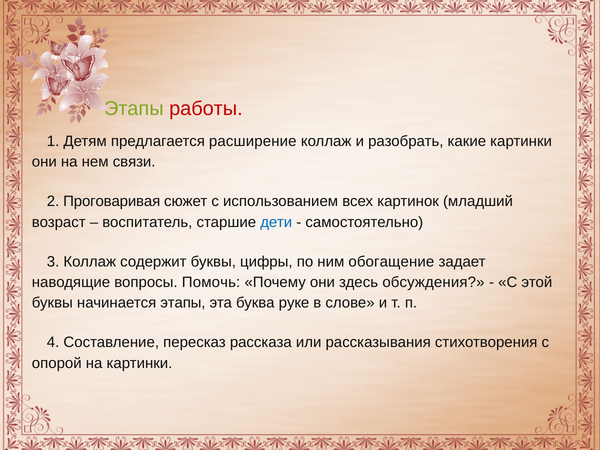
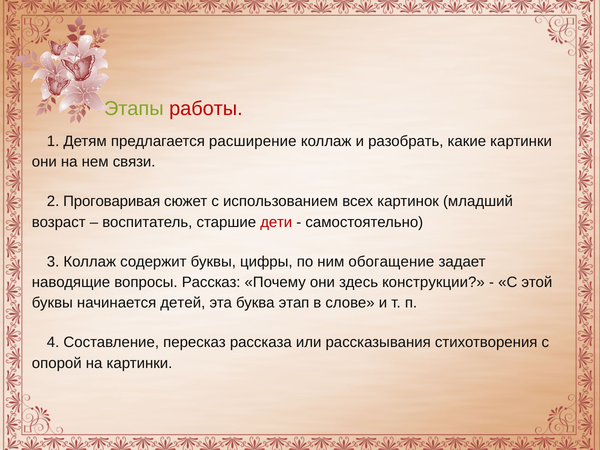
дети colour: blue -> red (276, 222)
Помочь: Помочь -> Рассказ (211, 282)
обсуждения: обсуждения -> конструкции (433, 282)
начинается этапы: этапы -> детей (183, 303)
руке: руке -> этап (294, 303)
